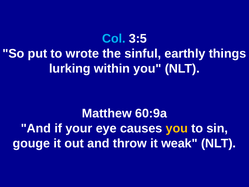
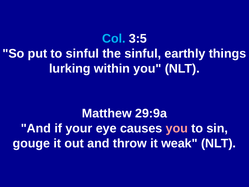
to wrote: wrote -> sinful (82, 53)
60:9a: 60:9a -> 29:9a (151, 113)
you colour: yellow -> pink (177, 128)
